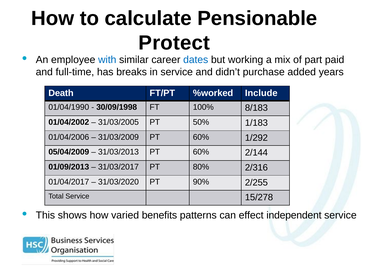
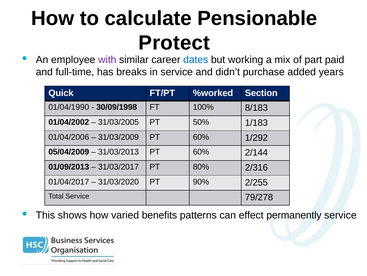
with colour: blue -> purple (107, 60)
Death: Death -> Quick (61, 93)
Include: Include -> Section (261, 93)
15/278: 15/278 -> 79/278 (259, 197)
independent: independent -> permanently (294, 215)
